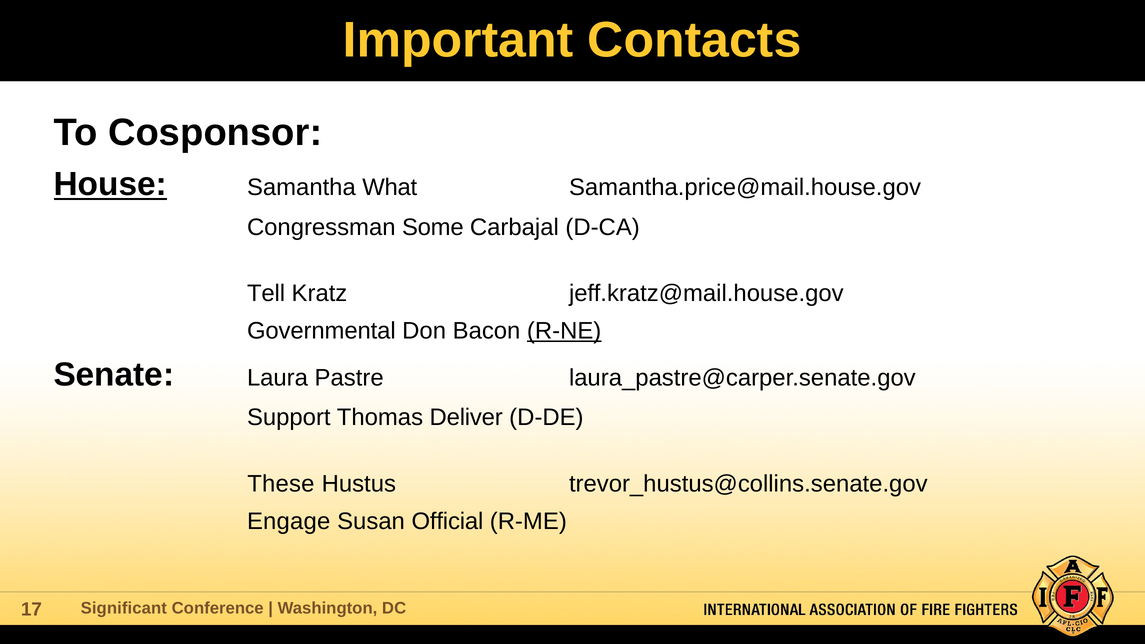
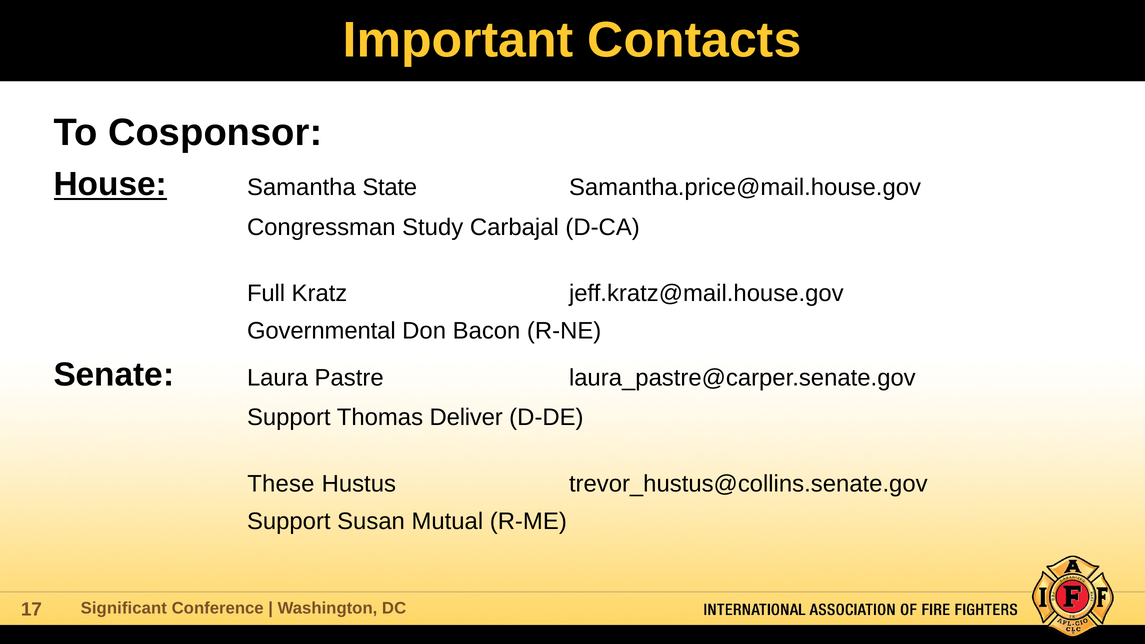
What: What -> State (390, 188)
Some: Some -> Study (433, 227)
Tell: Tell -> Full (266, 293)
R-NE underline: present -> none (564, 331)
Engage: Engage -> Support (289, 521)
Official: Official -> Mutual (447, 521)
